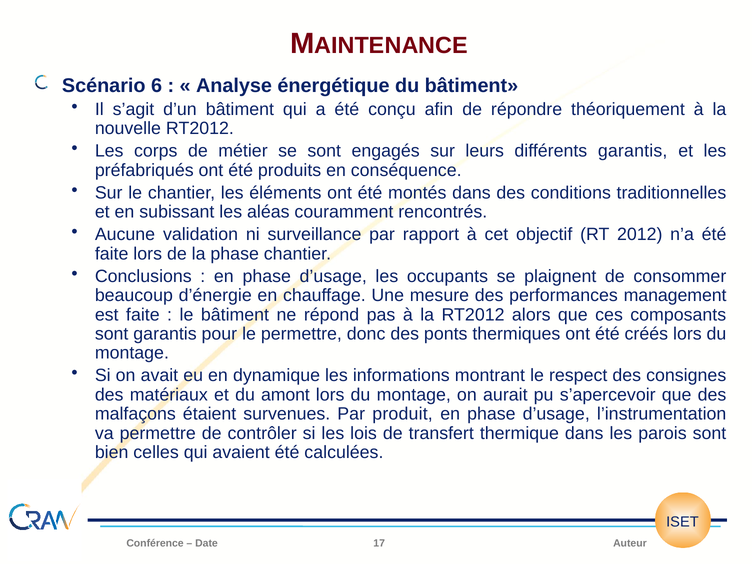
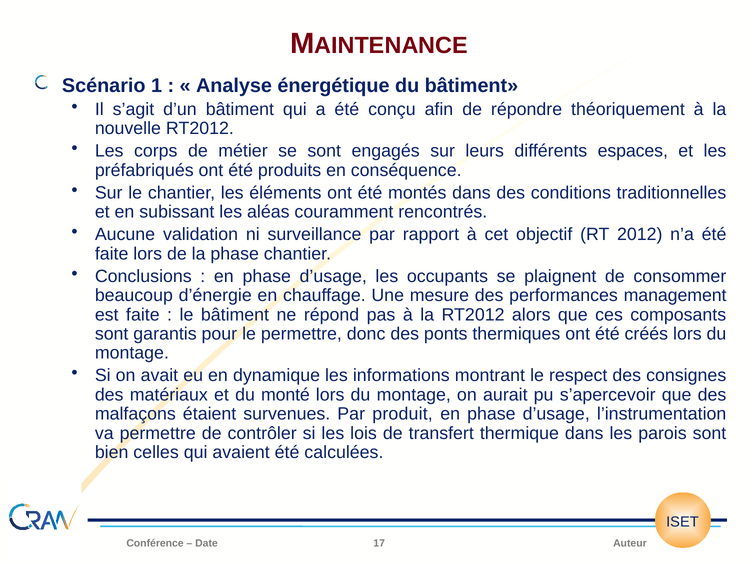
6: 6 -> 1 (157, 86)
différents garantis: garantis -> espaces (633, 151)
amont: amont -> monté (285, 395)
